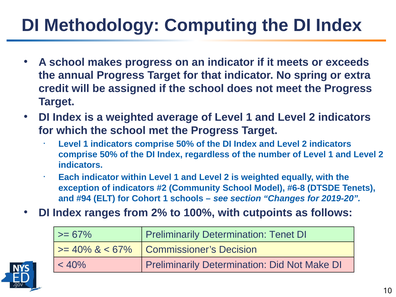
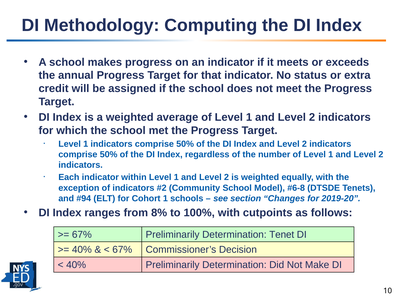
spring: spring -> status (311, 75)
2%: 2% -> 8% (159, 213)
